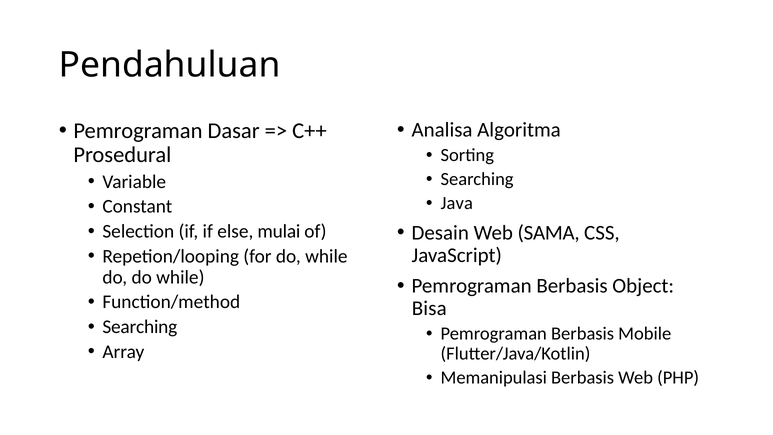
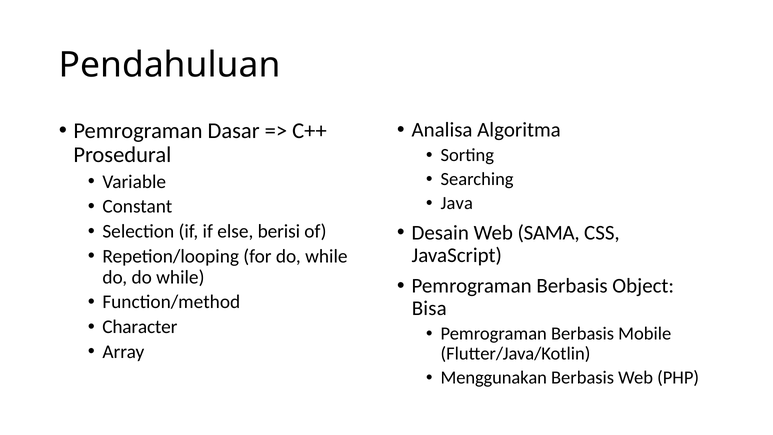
mulai: mulai -> berisi (279, 231)
Searching: Searching -> Character (140, 327)
Memanipulasi: Memanipulasi -> Menggunakan (494, 378)
